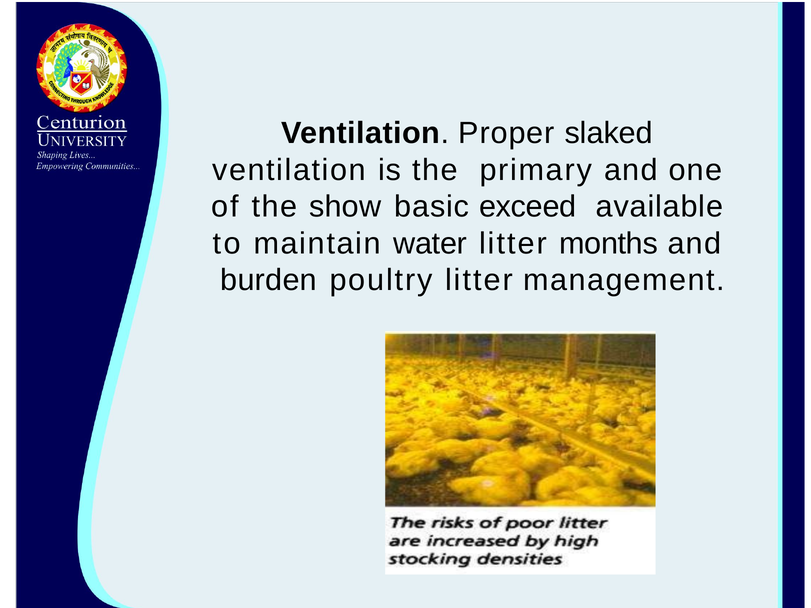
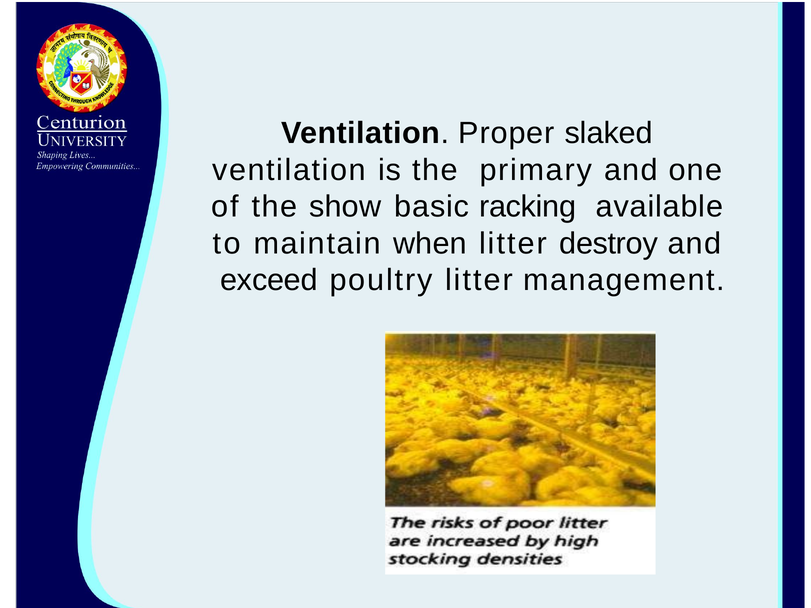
exceed: exceed -> racking (528, 207)
water: water -> when (430, 244)
months: months -> destroy (609, 244)
burden: burden -> exceed (269, 280)
